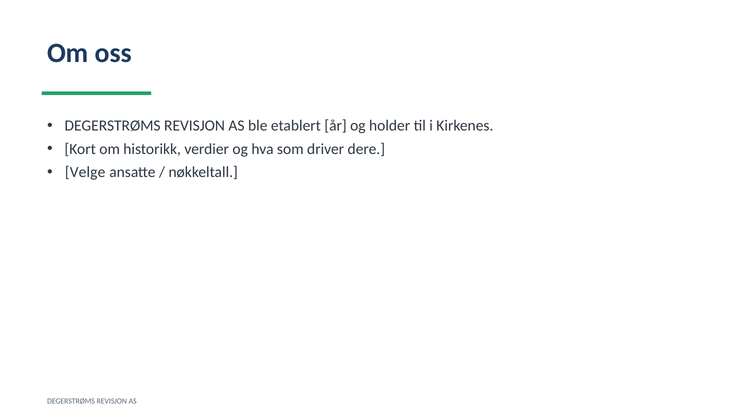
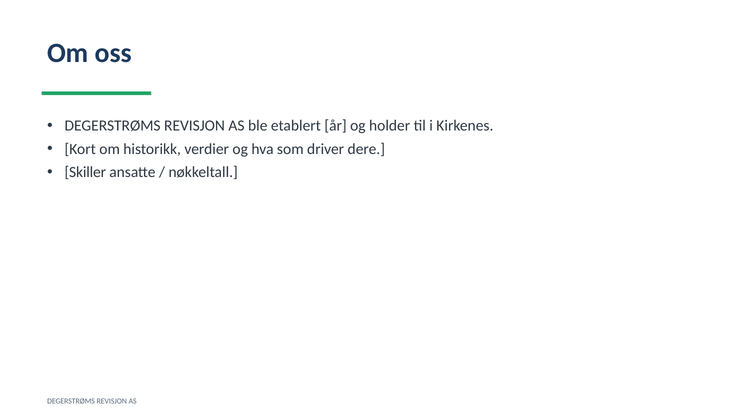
Velge: Velge -> Skiller (85, 172)
